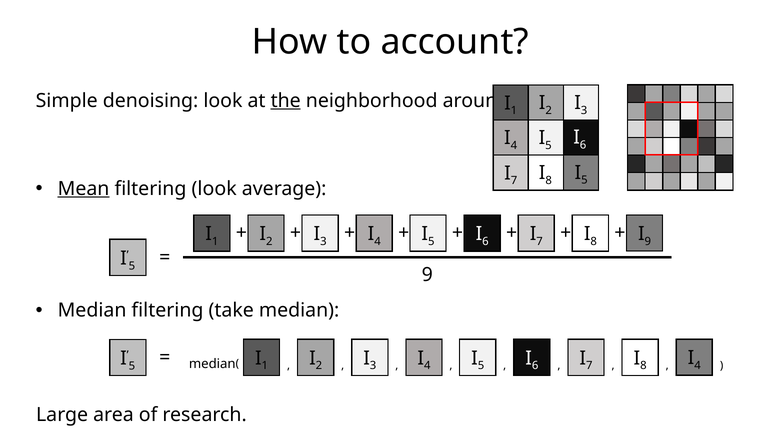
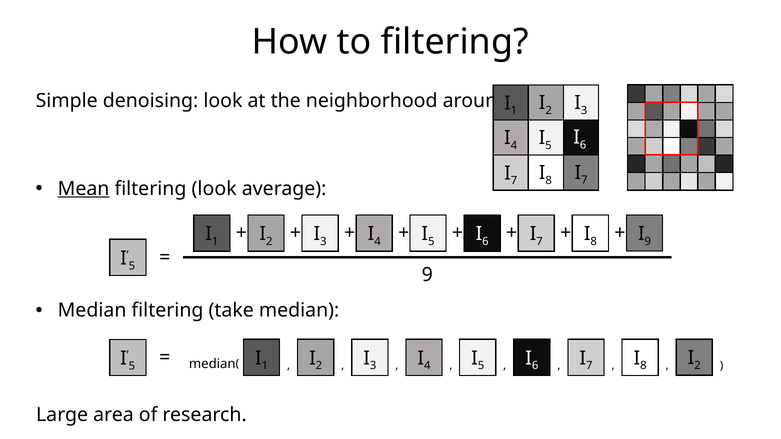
to account: account -> filtering (455, 42)
the underline: present -> none (286, 101)
5: 5 -> 7 (584, 180)
4: 4 -> 2 (698, 366)
